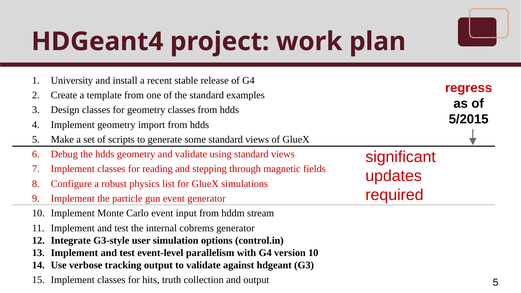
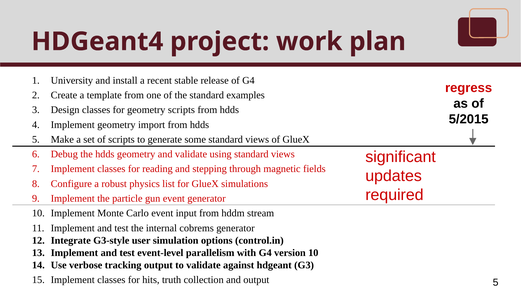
geometry classes: classes -> scripts (181, 110)
